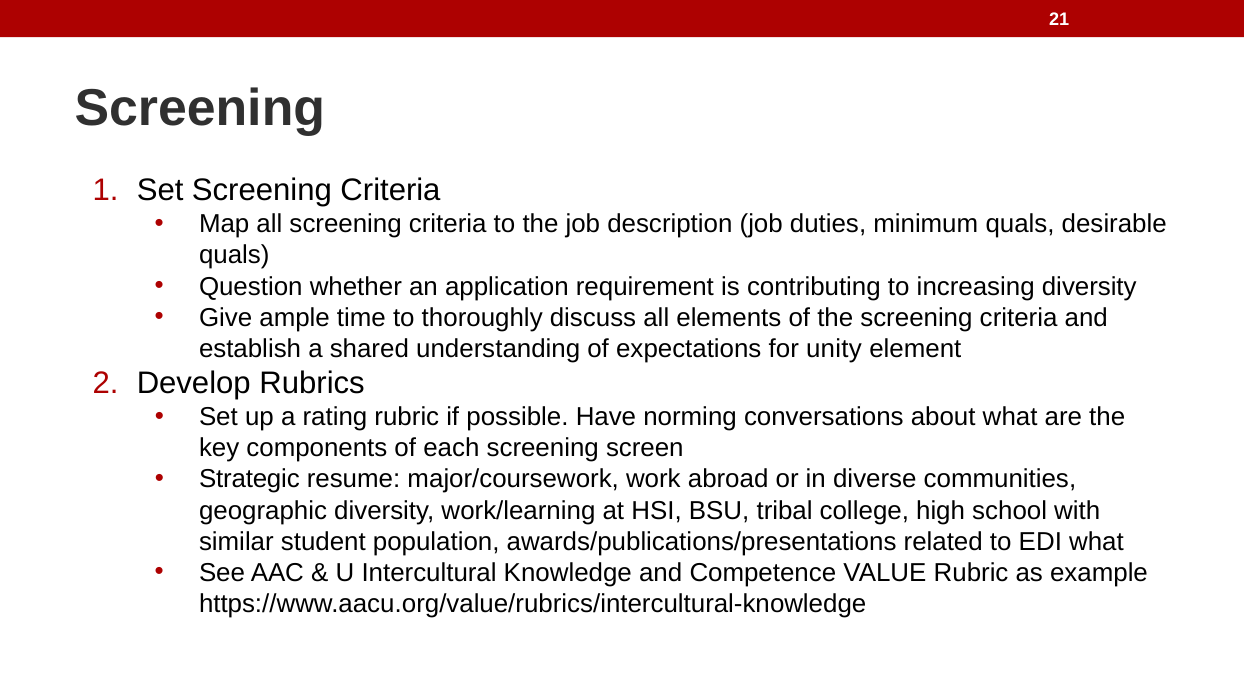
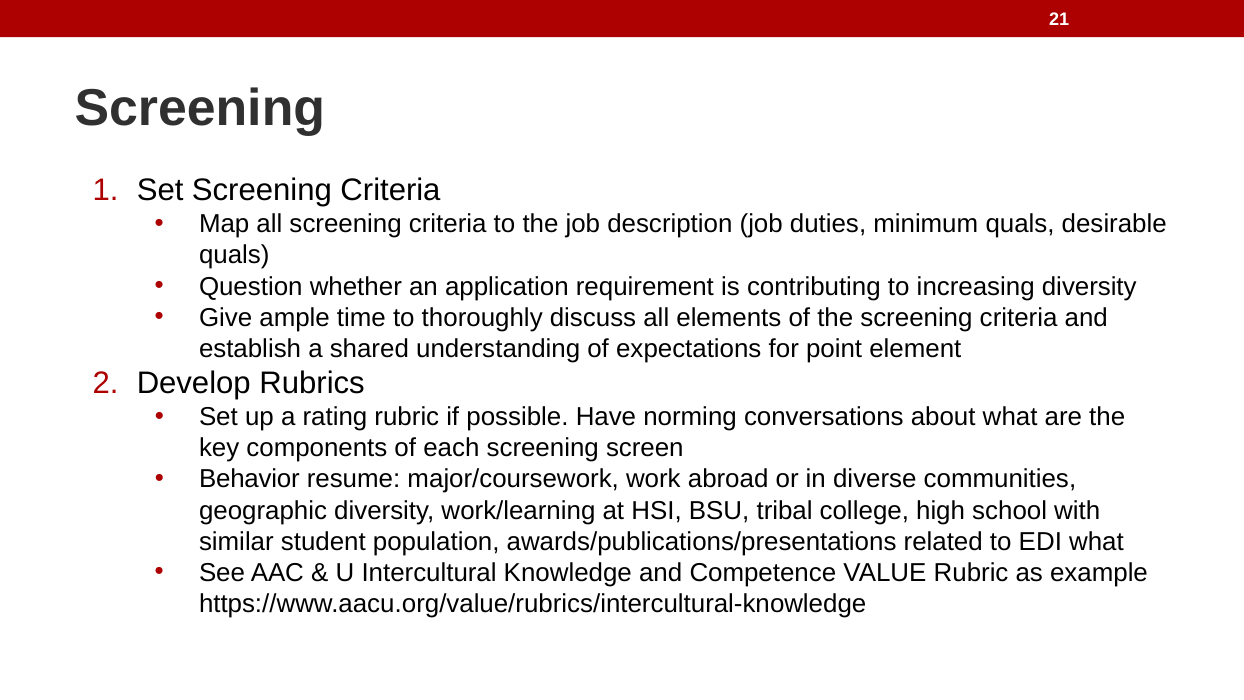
unity: unity -> point (834, 349)
Strategic: Strategic -> Behavior (249, 479)
